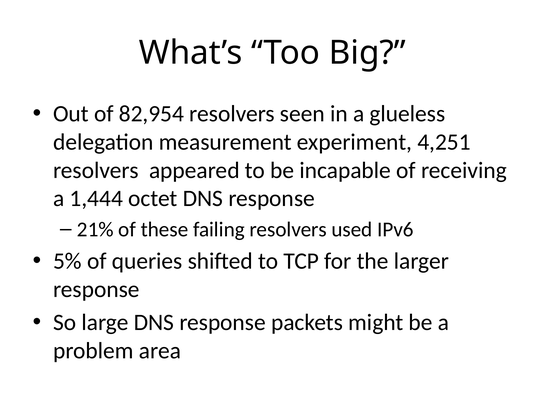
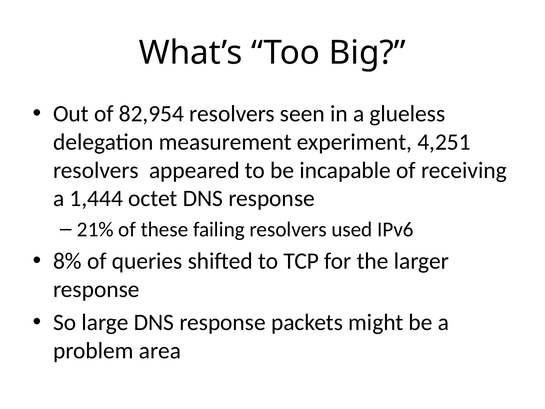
5%: 5% -> 8% (67, 261)
